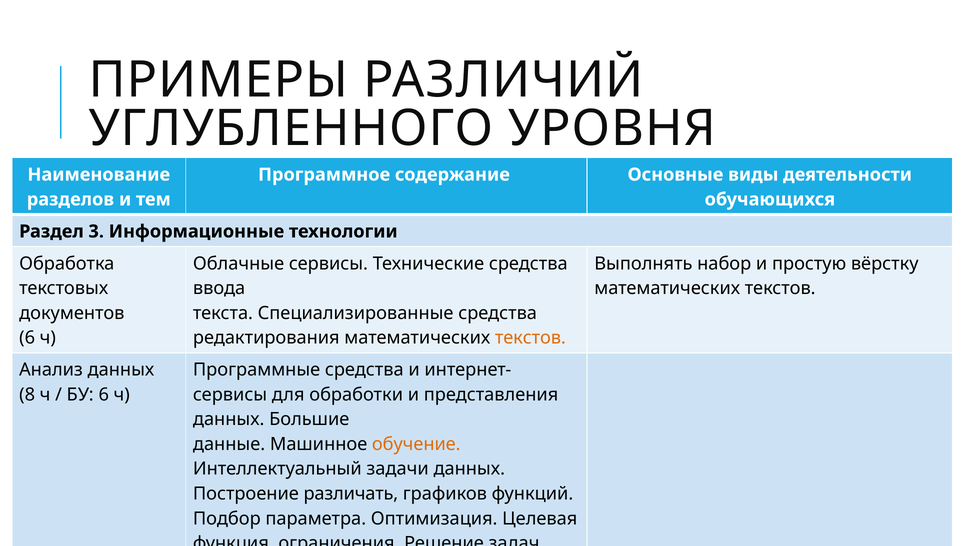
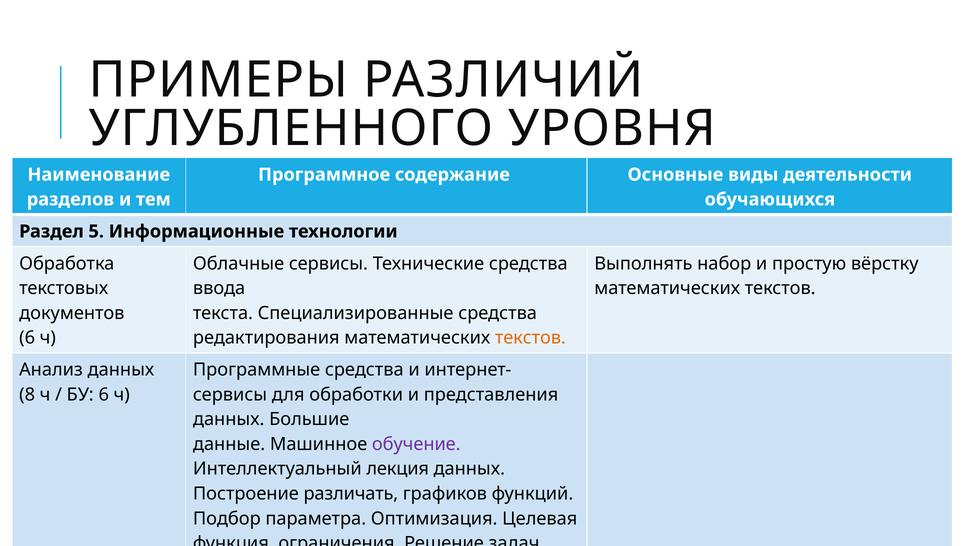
3: 3 -> 5 (96, 232)
обучение colour: orange -> purple (416, 444)
задачи: задачи -> лекция (398, 469)
